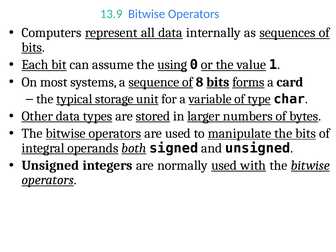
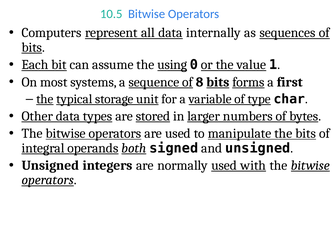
13.9: 13.9 -> 10.5 (111, 14)
card: card -> first (290, 82)
the underline: none -> present (45, 99)
